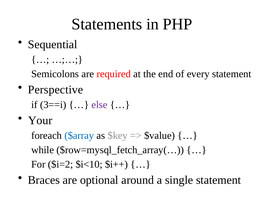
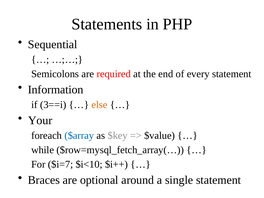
Perspective: Perspective -> Information (56, 90)
else colour: purple -> orange (99, 105)
$i=2: $i=2 -> $i=7 (61, 164)
